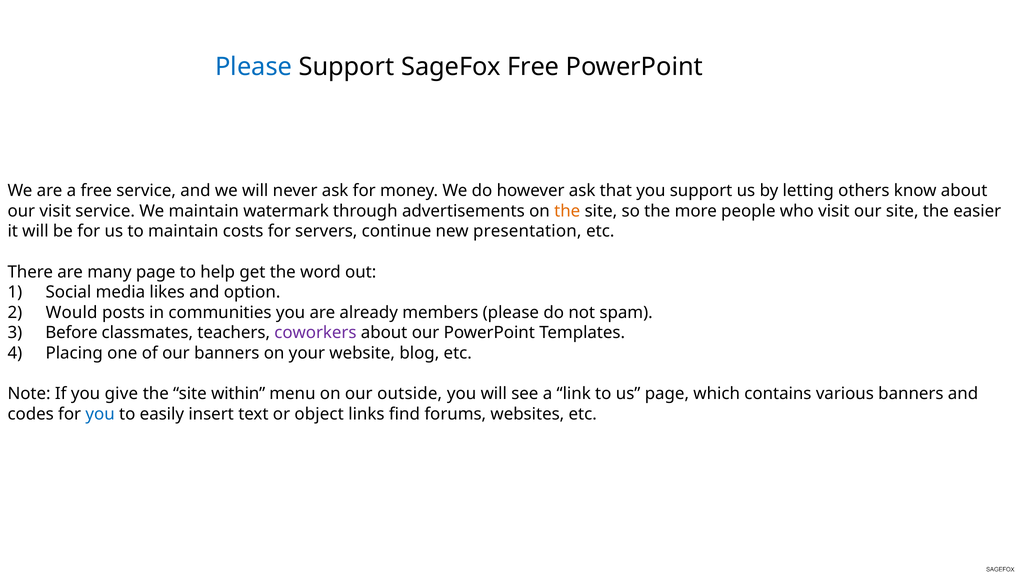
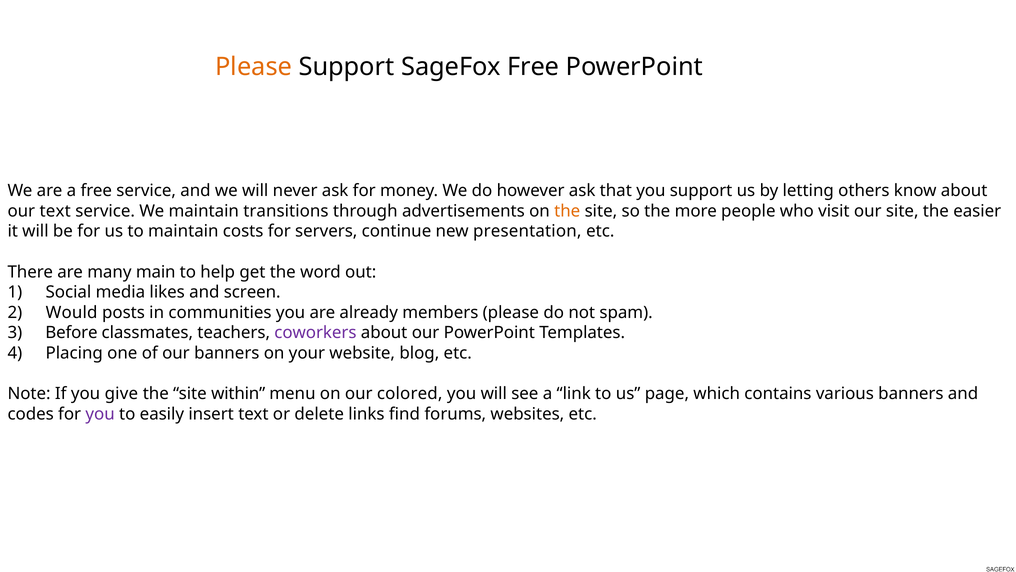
Please colour: blue -> orange (254, 67)
our visit: visit -> text (55, 211)
watermark: watermark -> transitions (286, 211)
many page: page -> main (156, 272)
option: option -> screen (252, 292)
outside: outside -> colored (410, 394)
you colour: blue -> purple (100, 414)
object: object -> delete (319, 414)
